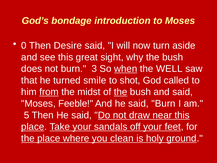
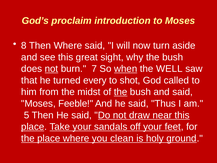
bondage: bondage -> proclaim (72, 21)
0: 0 -> 8 (24, 46)
Then Desire: Desire -> Where (68, 46)
not underline: none -> present (51, 69)
3: 3 -> 7 (94, 69)
smile: smile -> every (95, 80)
from underline: present -> none (49, 92)
said Burn: Burn -> Thus (164, 103)
